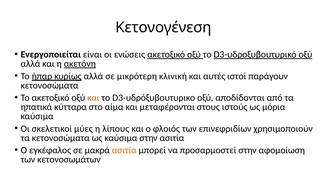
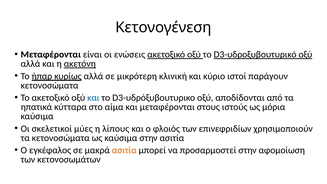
Ενεργοποιείται: Ενεργοποιείται -> Μεταφέρονται (51, 54)
αυτές: αυτές -> κύριο (214, 76)
και colour: orange -> blue (93, 98)
